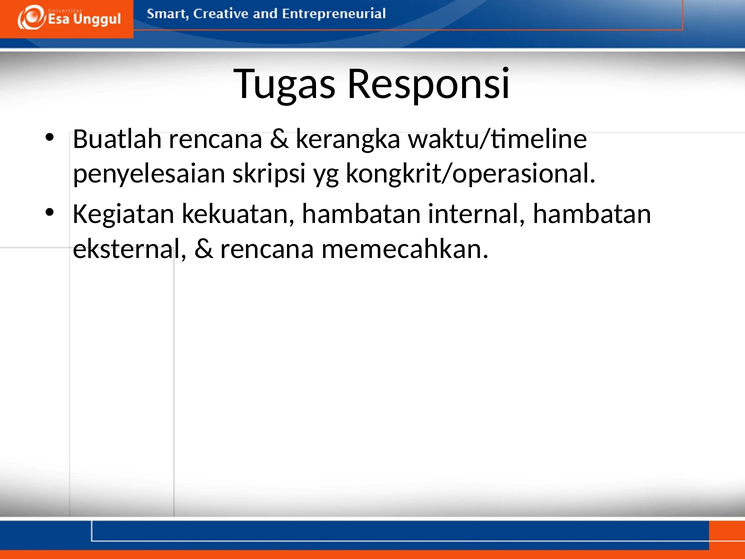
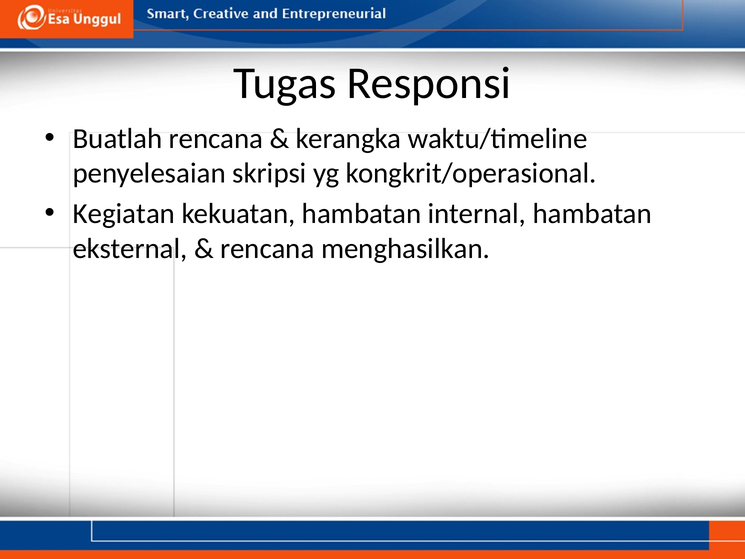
memecahkan: memecahkan -> menghasilkan (406, 248)
